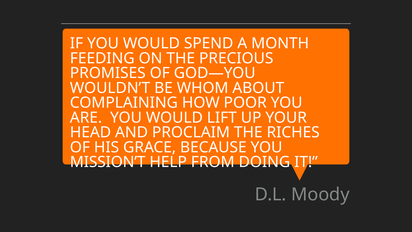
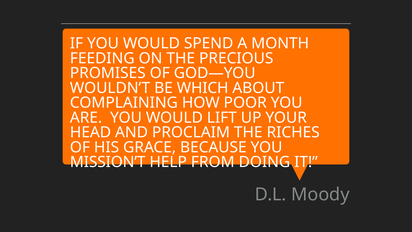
WHOM: WHOM -> WHICH (203, 88)
